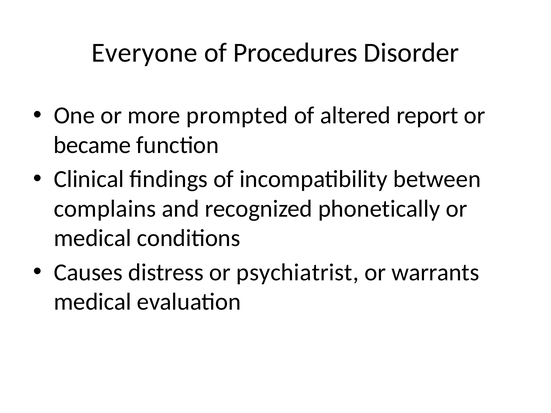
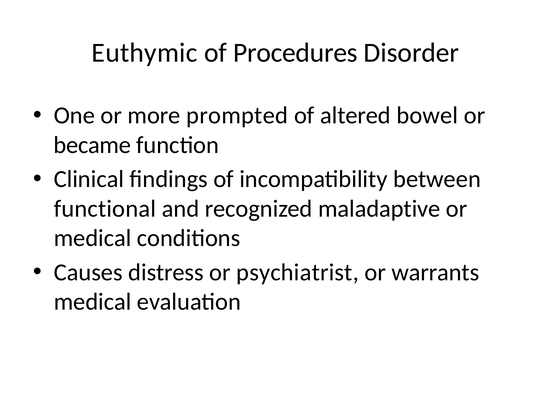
Everyone: Everyone -> Euthymic (145, 53)
report: report -> bowel (427, 116)
complains: complains -> functional (105, 209)
phonetically: phonetically -> maladaptive (379, 209)
